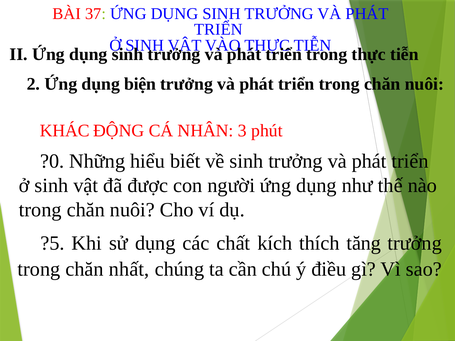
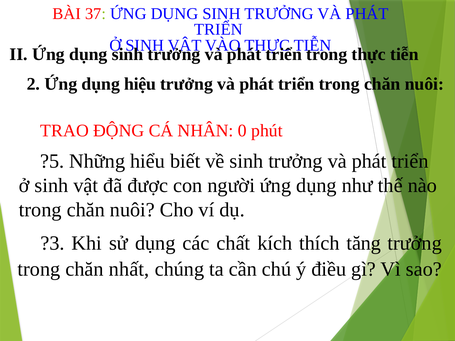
biện: biện -> hiệu (140, 84)
KHÁC: KHÁC -> TRAO (65, 131)
3: 3 -> 0 (242, 131)
?0: ?0 -> ?5 (52, 161)
?5: ?5 -> ?3 (52, 243)
